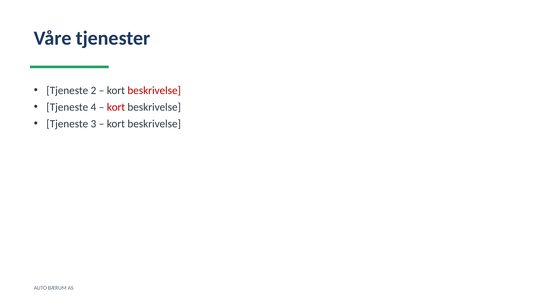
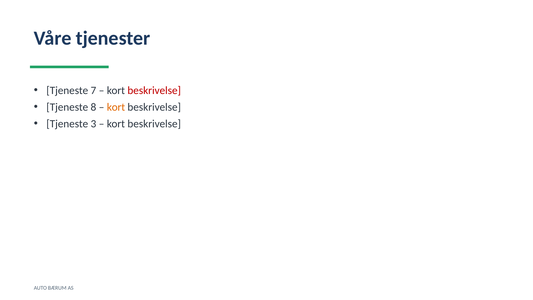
2: 2 -> 7 (93, 90)
4: 4 -> 8 (93, 107)
kort colour: red -> orange (116, 107)
